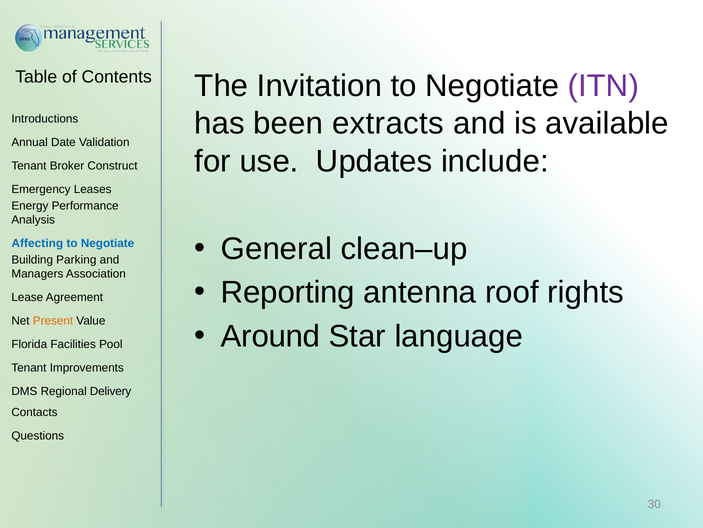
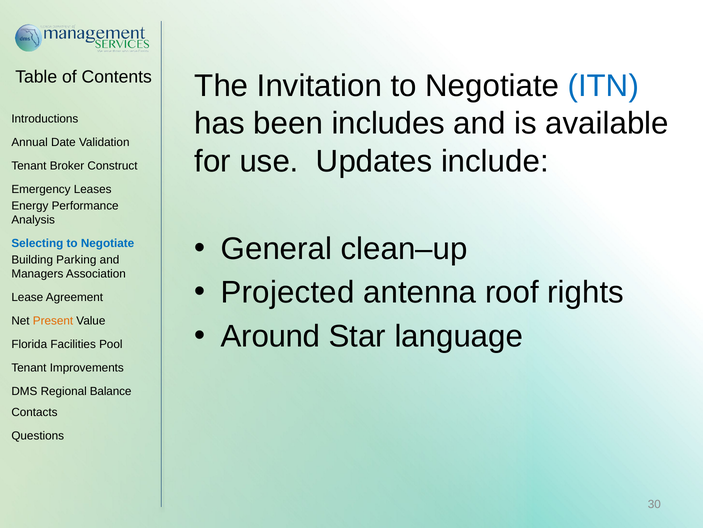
ITN colour: purple -> blue (603, 86)
extracts: extracts -> includes (388, 123)
Affecting: Affecting -> Selecting (37, 243)
Reporting: Reporting -> Projected (288, 292)
Delivery: Delivery -> Balance (111, 391)
